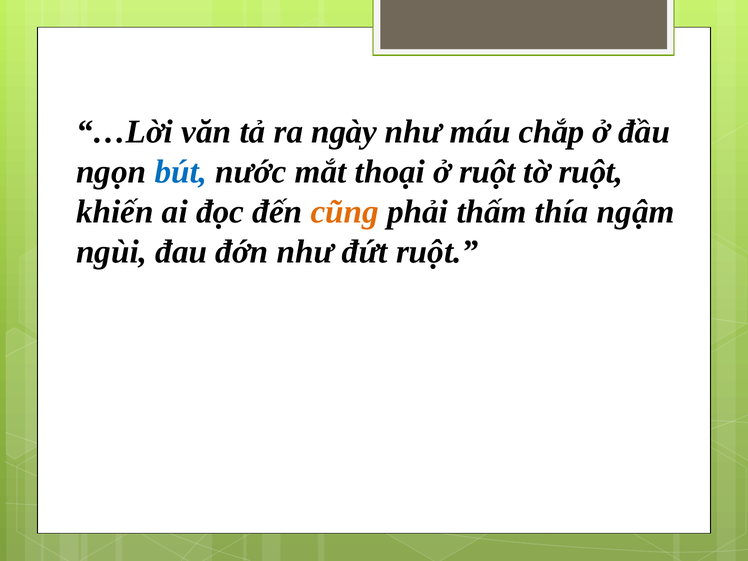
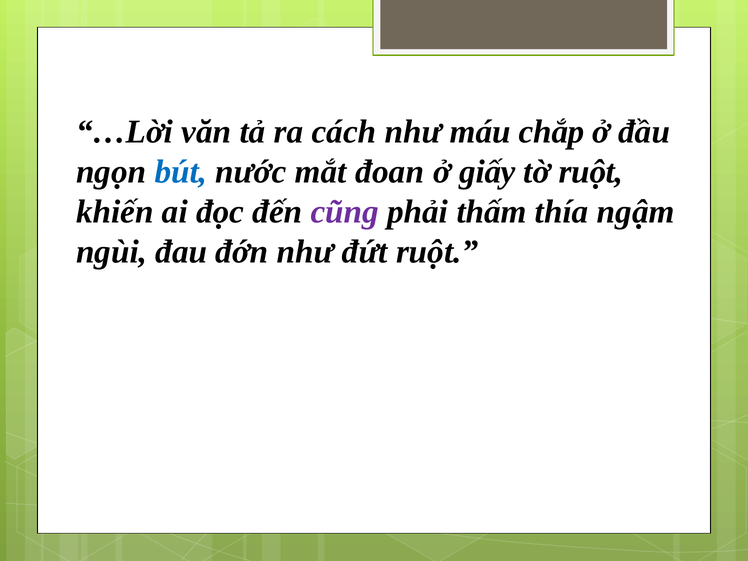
ngày: ngày -> cách (344, 132)
thoại: thoại -> đoan (390, 172)
ở ruột: ruột -> giấy (487, 172)
cũng colour: orange -> purple (345, 212)
